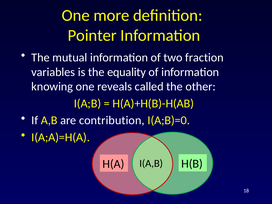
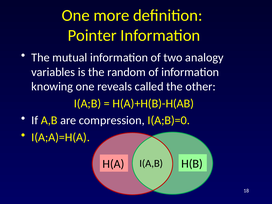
fraction: fraction -> analogy (204, 58)
equality: equality -> random (127, 72)
contribution: contribution -> compression (112, 120)
